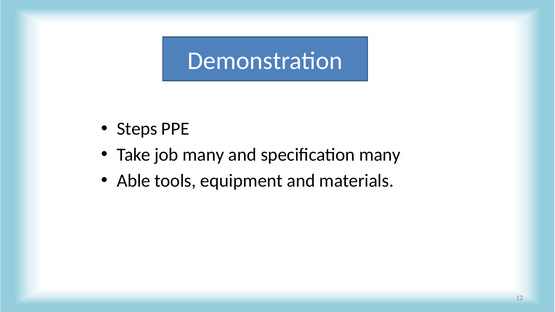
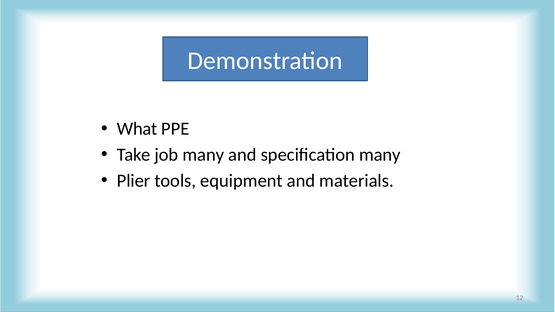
Steps: Steps -> What (137, 129)
Able: Able -> Plier (134, 181)
